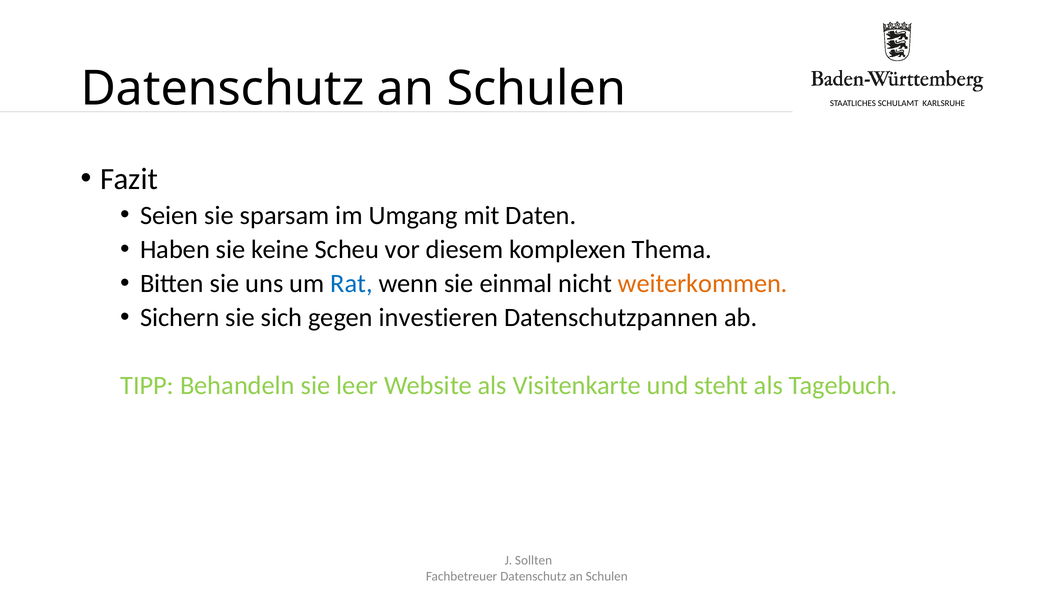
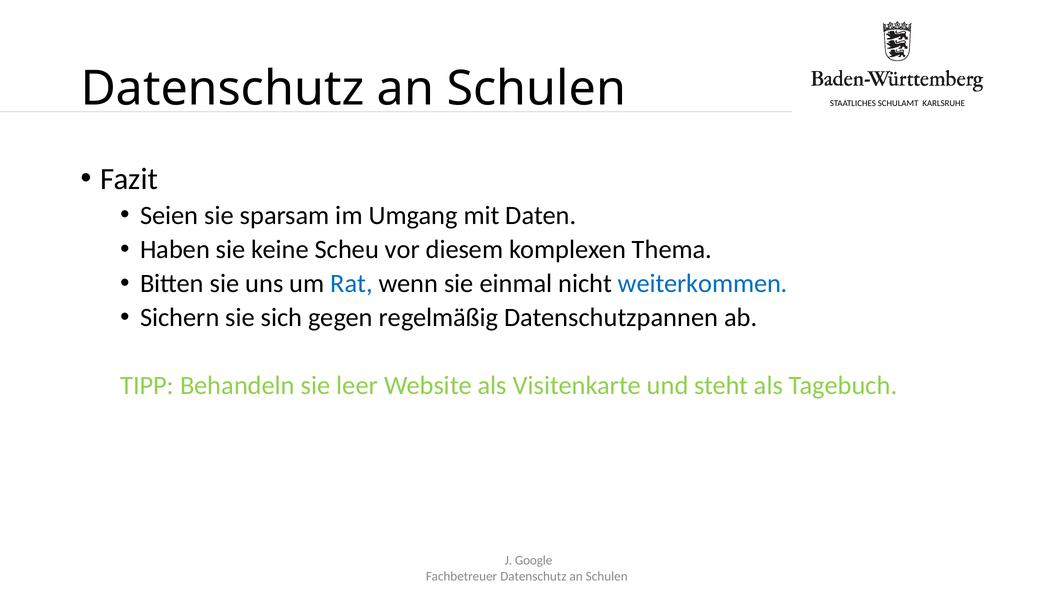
weiterkommen colour: orange -> blue (703, 283)
investieren: investieren -> regelmäßig (439, 317)
Sollten: Sollten -> Google (534, 560)
